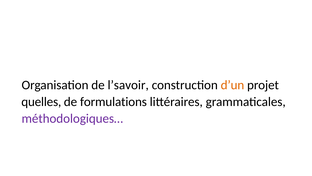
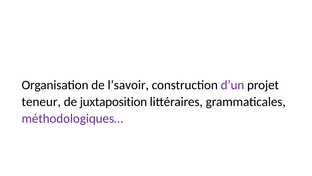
d’un colour: orange -> purple (232, 85)
quelles: quelles -> teneur (41, 101)
formulations: formulations -> juxtaposition (113, 101)
